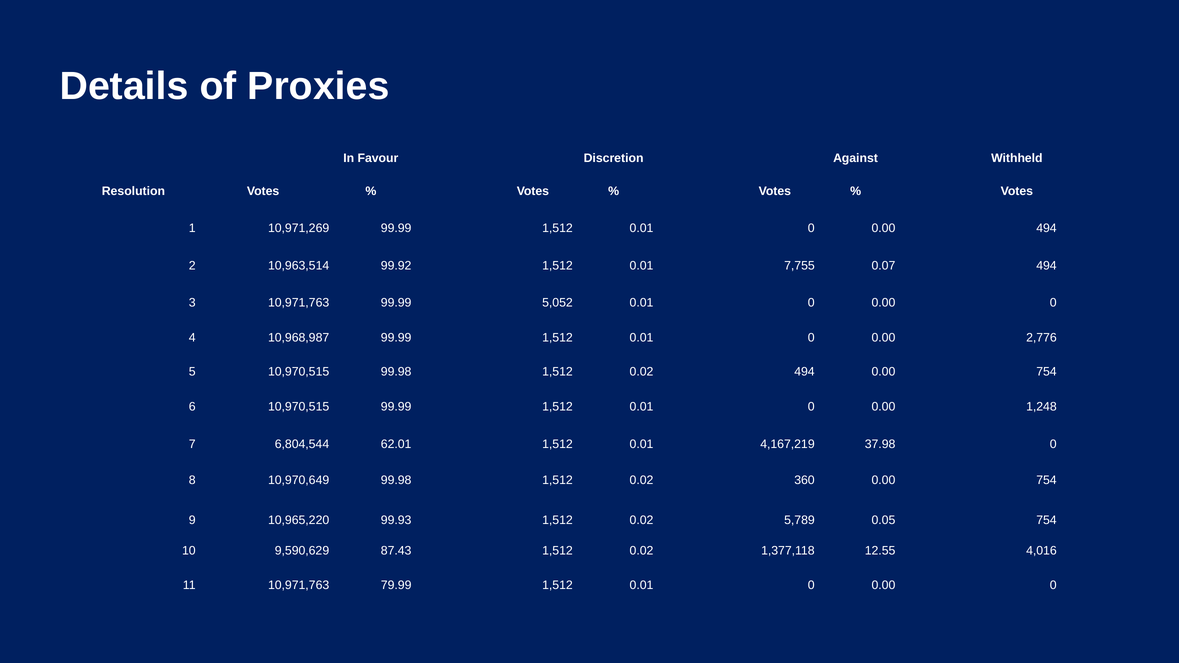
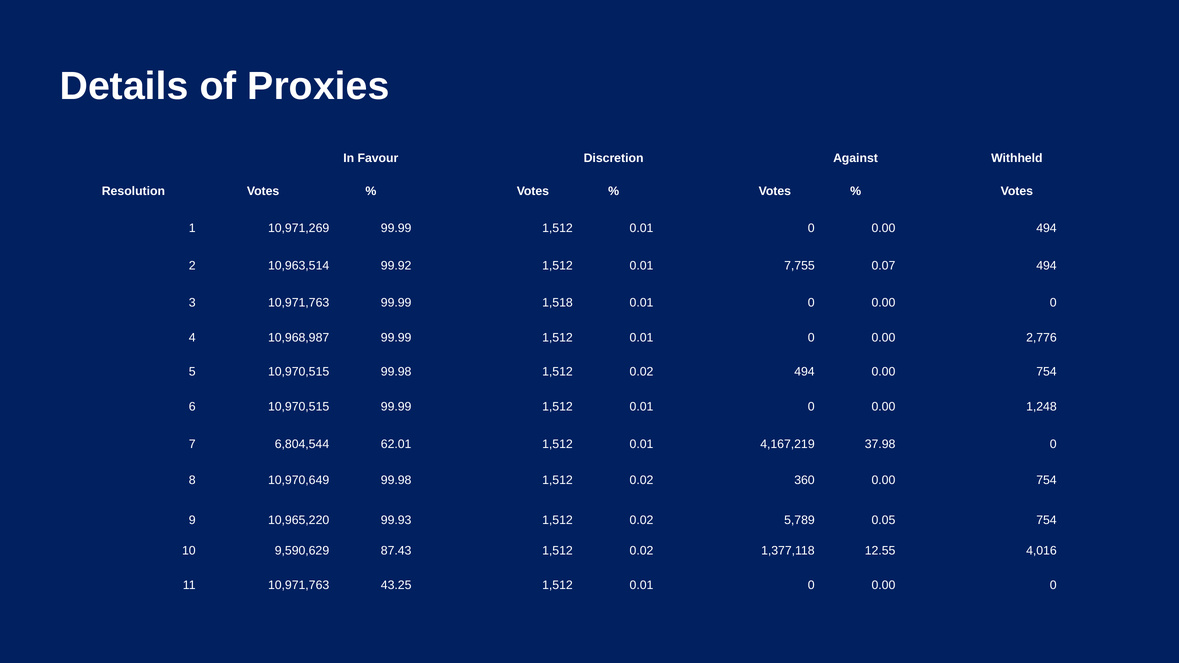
5,052: 5,052 -> 1,518 (557, 303)
79.99: 79.99 -> 43.25 (396, 585)
